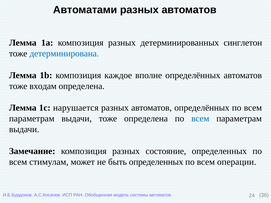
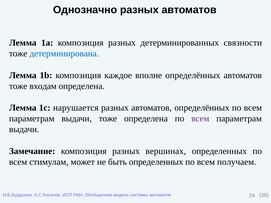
Автоматами: Автоматами -> Однозначно (85, 10)
синглетон: синглетон -> связности (243, 43)
всем colour: blue -> purple (200, 119)
состояние: состояние -> вершинах (166, 151)
операции: операции -> получаем (237, 162)
